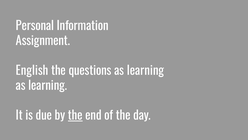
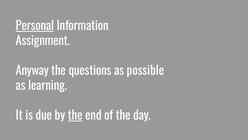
Personal underline: none -> present (35, 26)
English: English -> Anyway (32, 71)
questions as learning: learning -> possible (145, 71)
